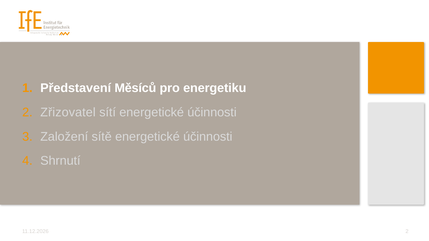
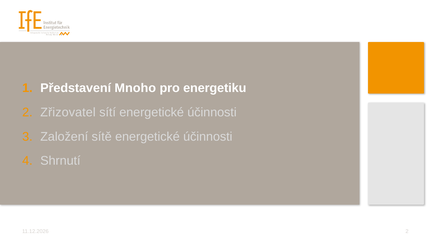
Měsíců: Měsíců -> Mnoho (135, 88)
